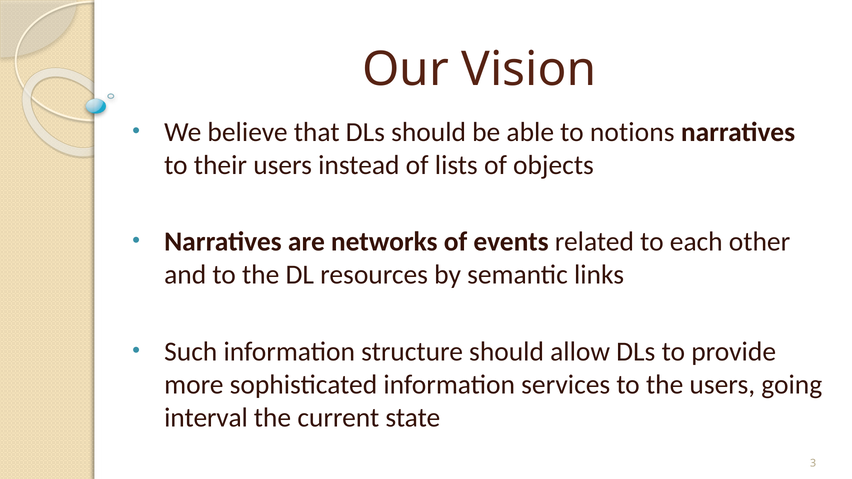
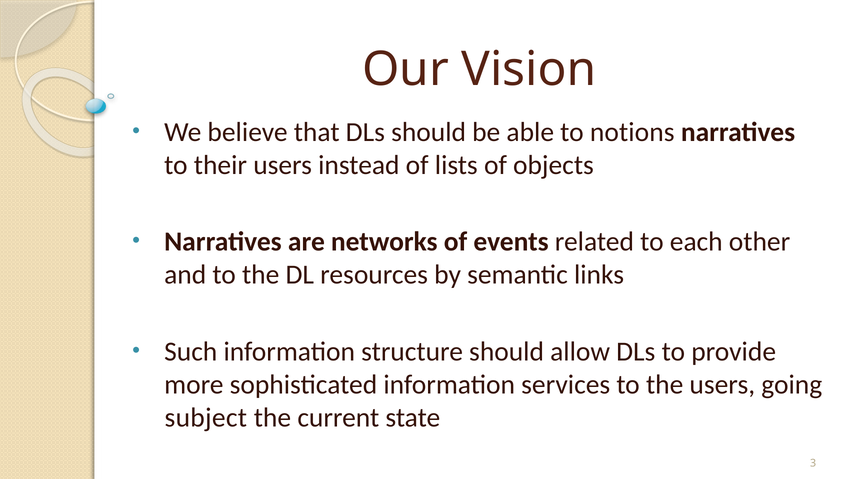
interval: interval -> subject (206, 418)
